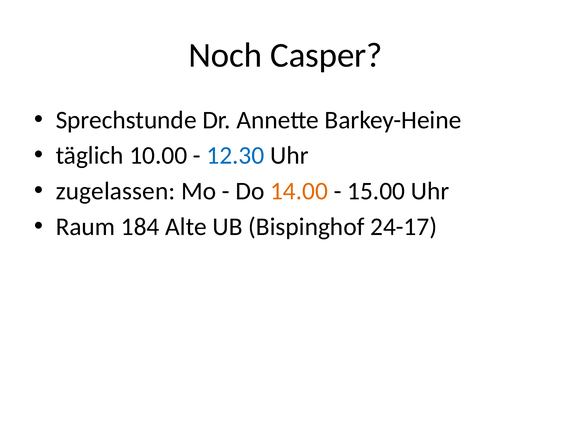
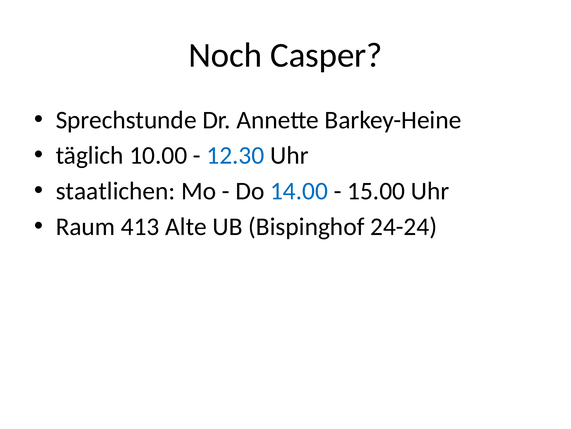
zugelassen: zugelassen -> staatlichen (116, 191)
14.00 colour: orange -> blue (299, 191)
184: 184 -> 413 (140, 226)
24-17: 24-17 -> 24-24 (404, 226)
